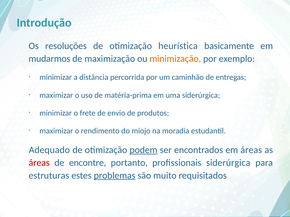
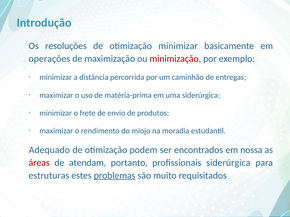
otimização heurística: heurística -> minimizar (178, 46)
mudarmos: mudarmos -> operações (49, 59)
minimização colour: orange -> red (175, 59)
podem underline: present -> none (144, 150)
em áreas: áreas -> nossa (251, 150)
encontre: encontre -> atendam (88, 163)
